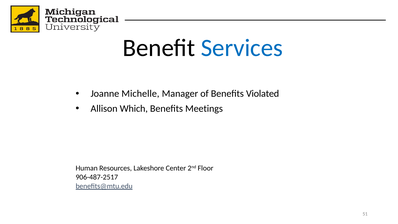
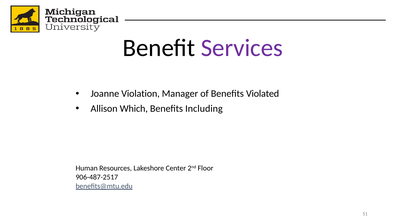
Services colour: blue -> purple (242, 48)
Michelle: Michelle -> Violation (141, 94)
Meetings: Meetings -> Including (204, 108)
